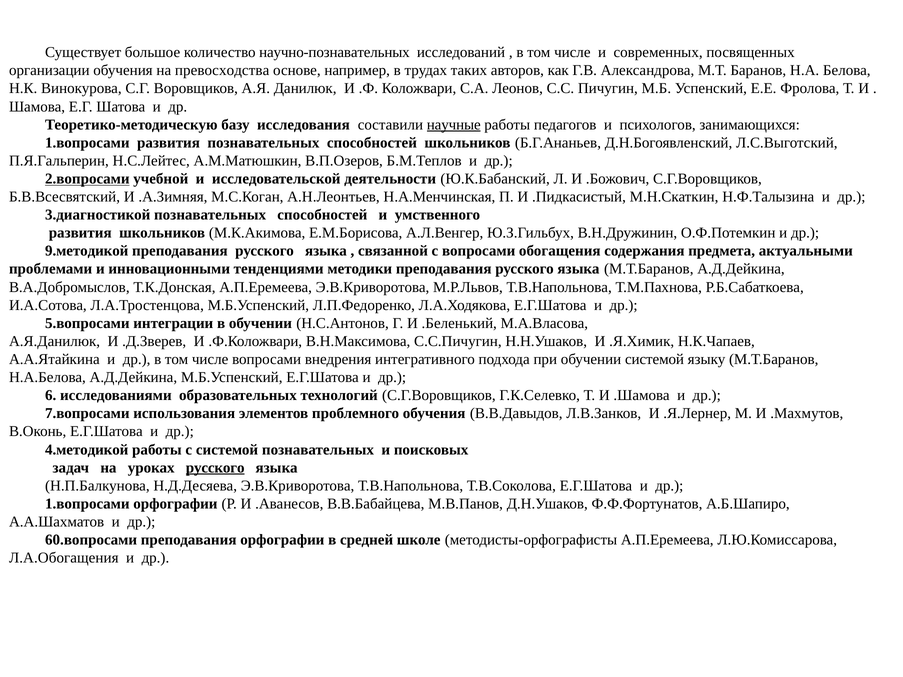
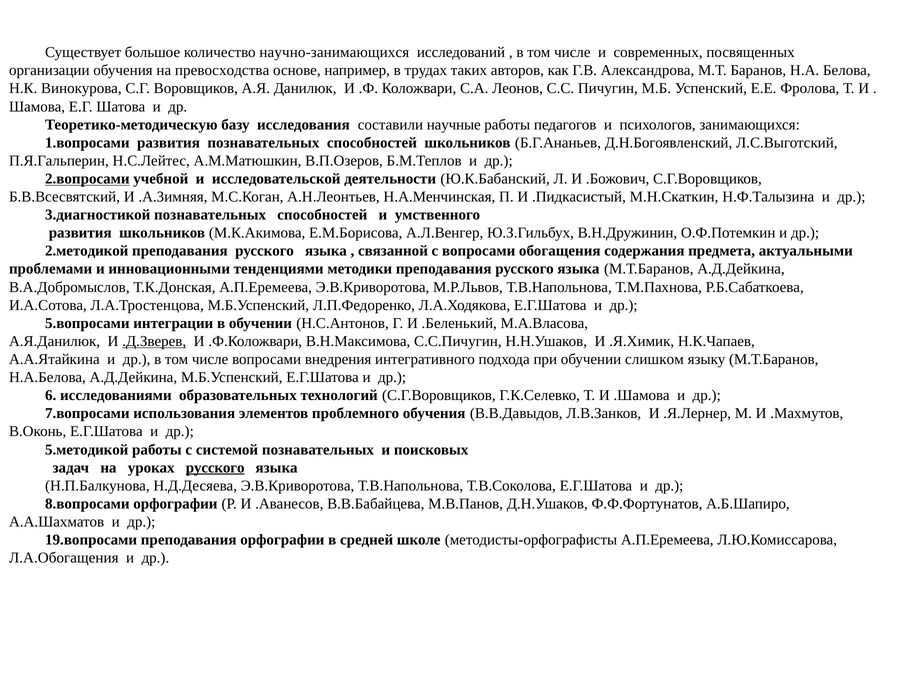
научно-познавательных: научно-познавательных -> научно-занимающихся (334, 52)
научные underline: present -> none (454, 125)
9.методикой: 9.методикой -> 2.методикой (87, 251)
.Д.Зверев underline: none -> present (154, 341)
обучении системой: системой -> слишком (654, 359)
4.методикой: 4.методикой -> 5.методикой (87, 450)
1.вопросами: 1.вопросами -> 8.вопросами (87, 504)
60.вопросами: 60.вопросами -> 19.вопросами (91, 540)
